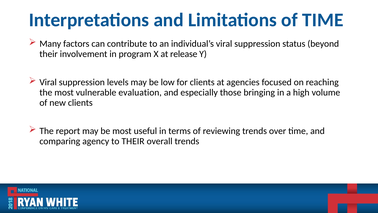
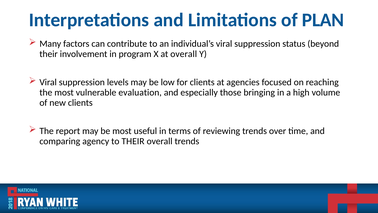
of TIME: TIME -> PLAN (323, 20)
at release: release -> overall (184, 54)
